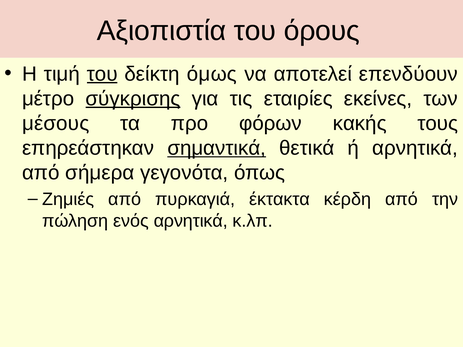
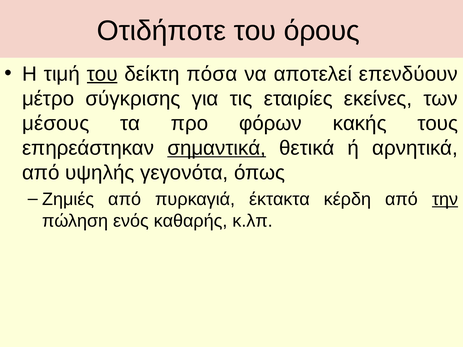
Αξιοπιστία: Αξιοπιστία -> Οτιδήποτε (162, 31)
όμως: όμως -> πόσα (212, 74)
σύγκρισης underline: present -> none (133, 99)
σήμερα: σήμερα -> υψηλής (100, 173)
την underline: none -> present (445, 199)
ενός αρνητικά: αρνητικά -> καθαρής (191, 221)
